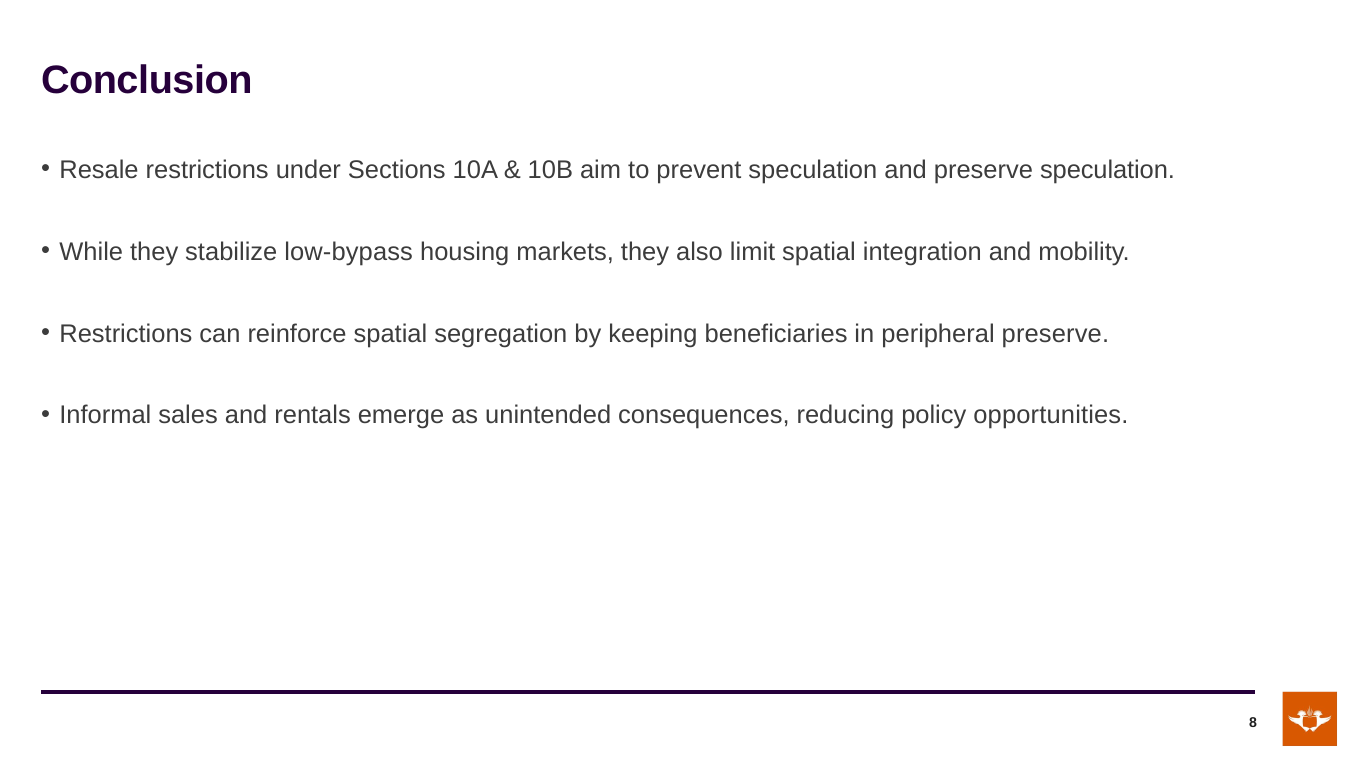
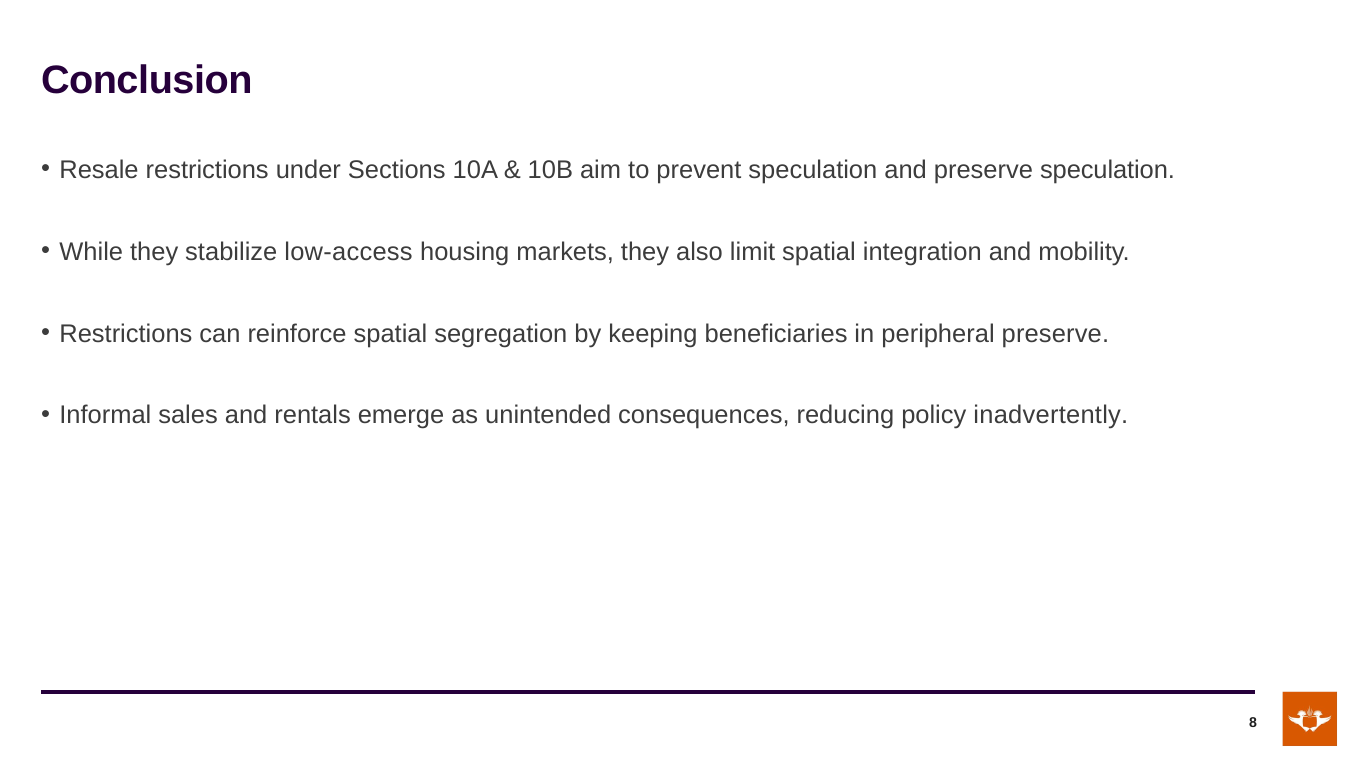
low-bypass: low-bypass -> low-access (349, 251)
opportunities: opportunities -> inadvertently (1051, 415)
